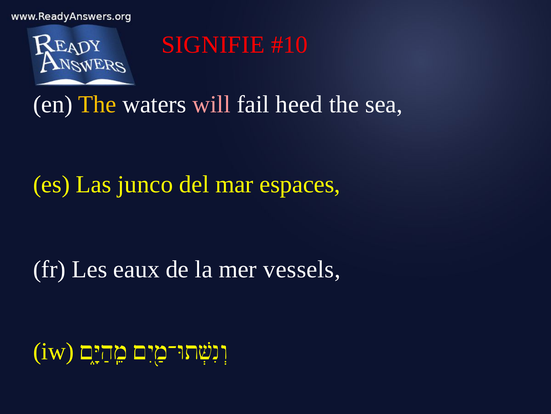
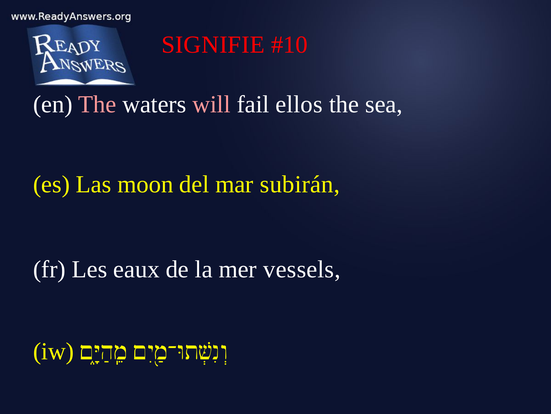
The colour: yellow -> pink (97, 104)
heed: heed -> ellos (299, 104)
junco: junco -> moon (145, 184)
espaces: espaces -> subirán (300, 184)
